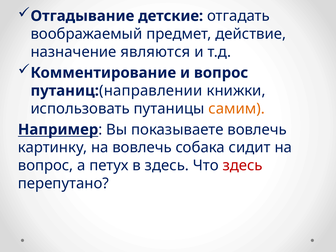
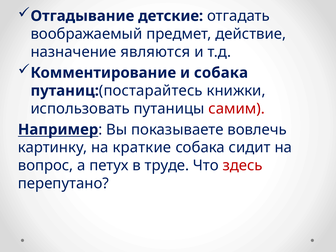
и вопрос: вопрос -> собака (221, 73)
направлении: направлении -> постарайтесь (151, 91)
самим colour: orange -> red (237, 109)
на вовлечь: вовлечь -> краткие (142, 148)
в здесь: здесь -> труде (167, 165)
